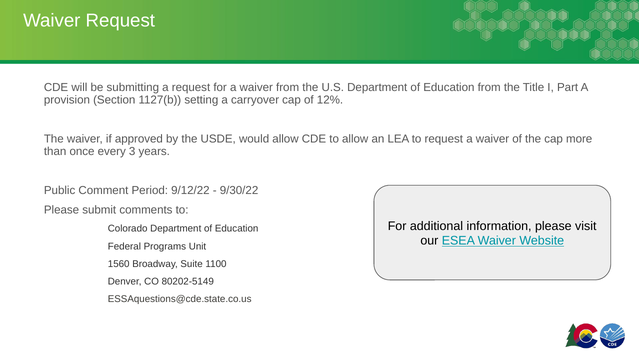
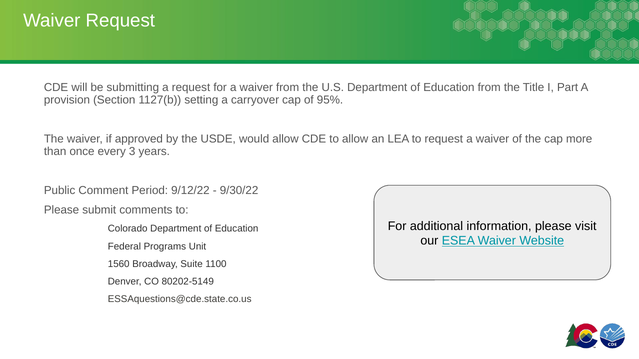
12%: 12% -> 95% (330, 100)
